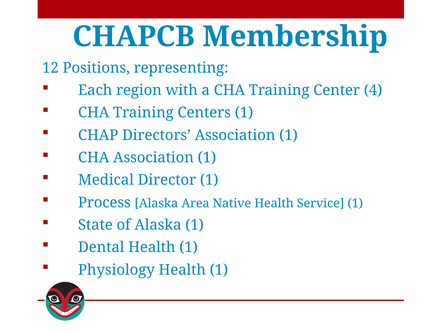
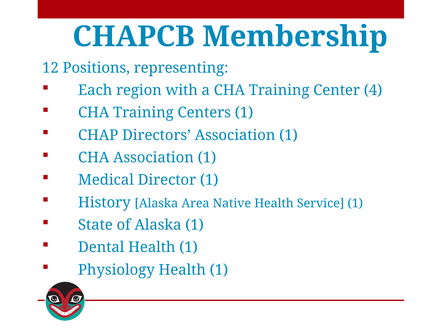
Process: Process -> History (104, 202)
